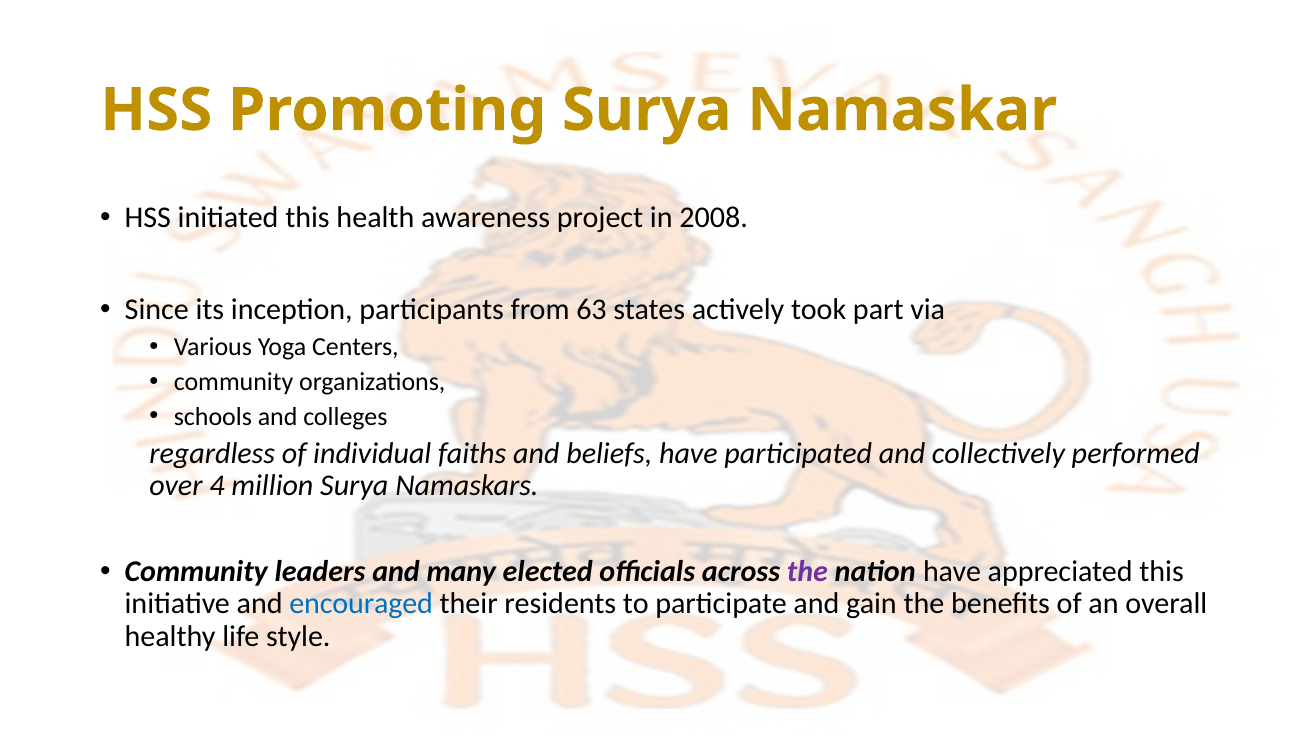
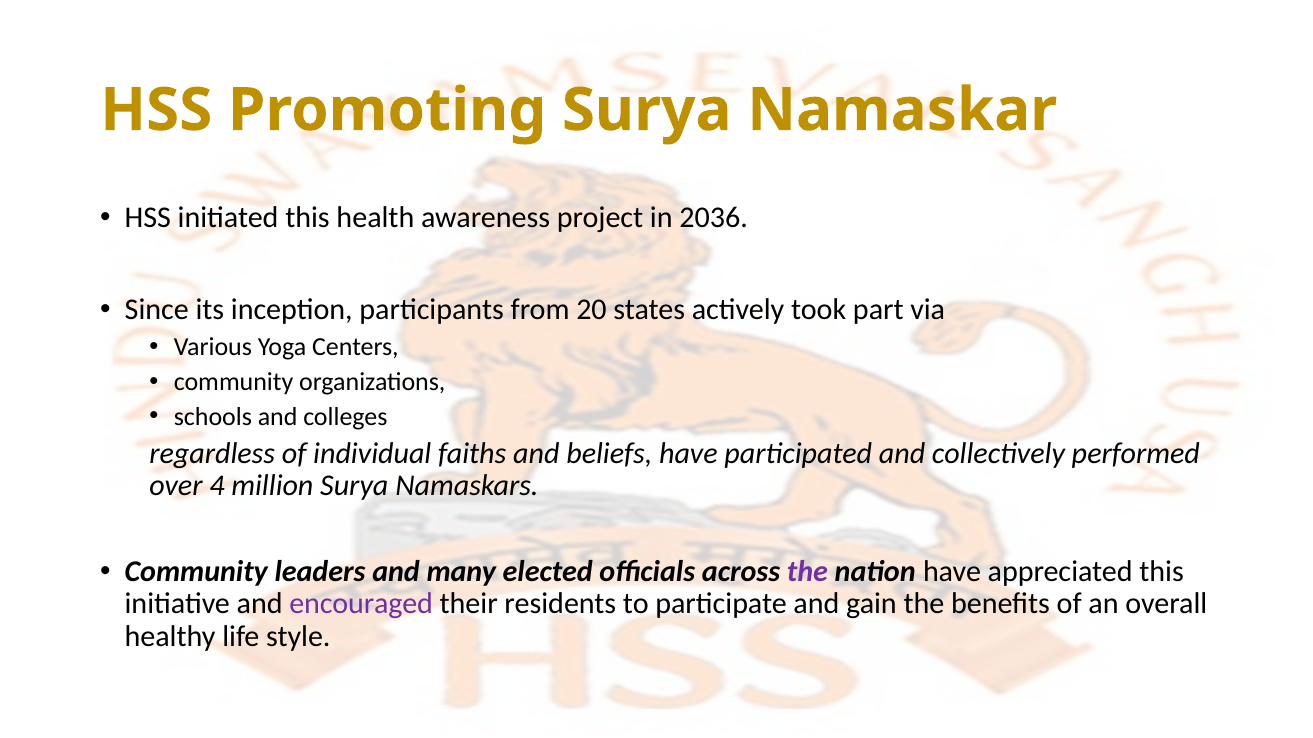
2008: 2008 -> 2036 (714, 218)
63: 63 -> 20 (592, 310)
encouraged colour: blue -> purple (361, 604)
